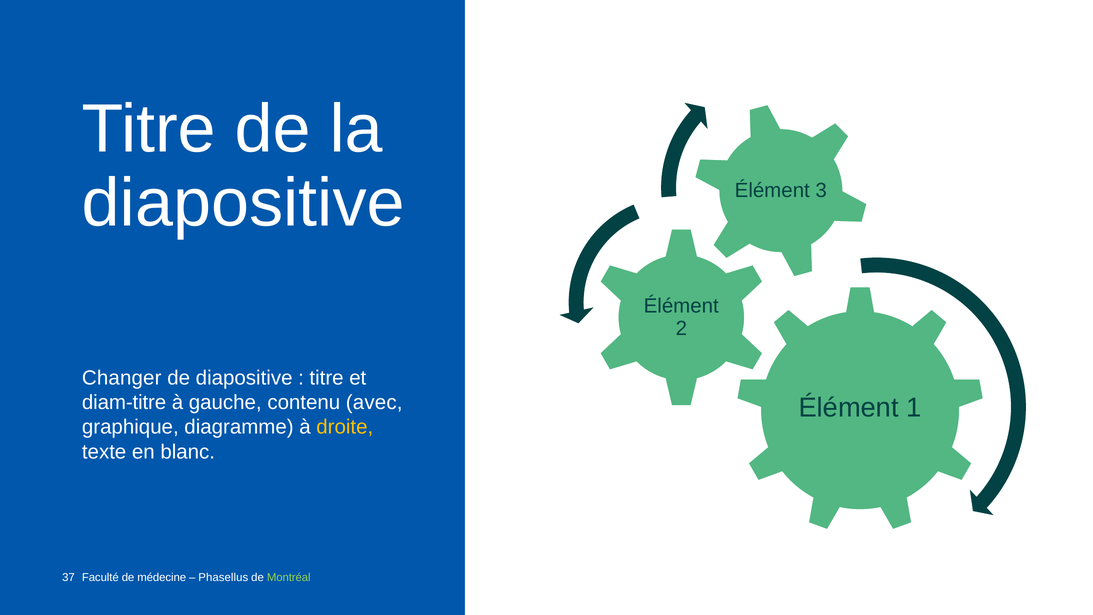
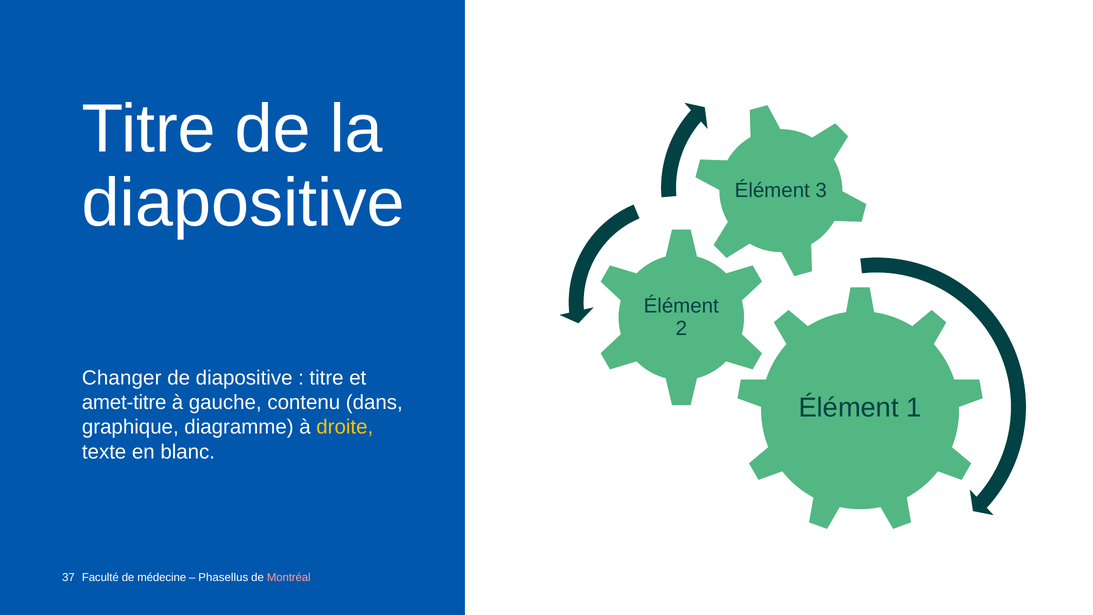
diam-titre: diam-titre -> amet-titre (124, 402)
avec: avec -> dans (374, 402)
Montréal colour: light green -> pink (289, 578)
